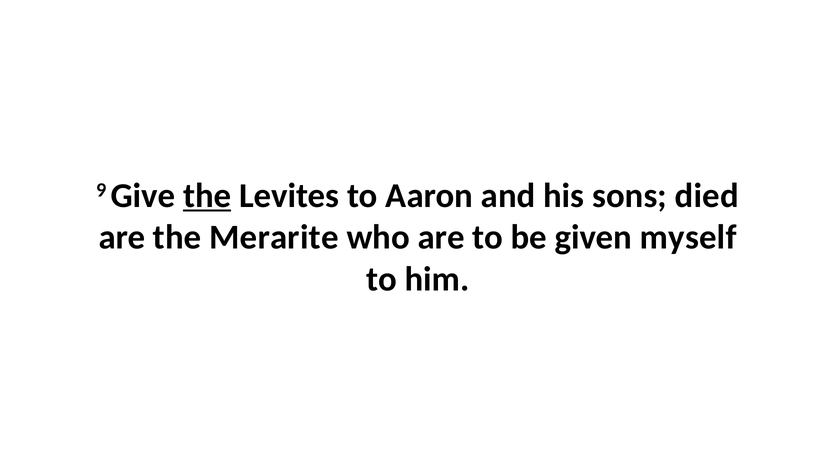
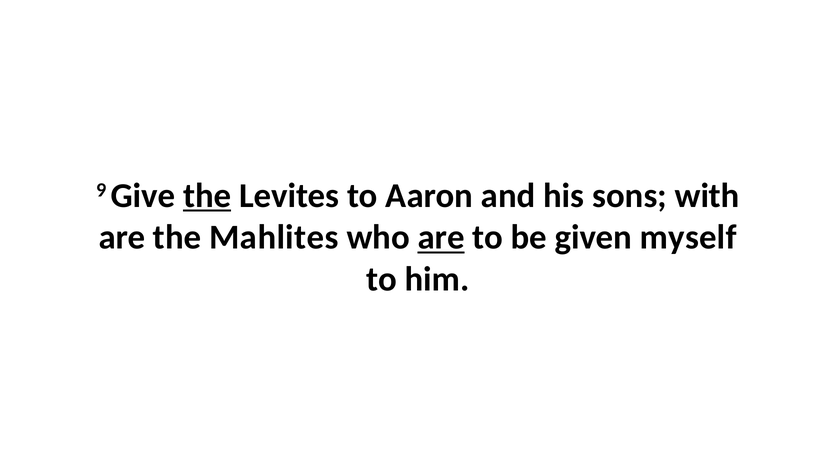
died: died -> with (707, 196)
Merarite: Merarite -> Mahlites (274, 238)
are underline: none -> present (441, 238)
